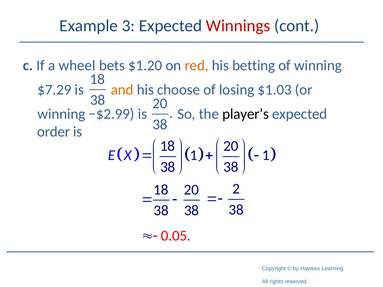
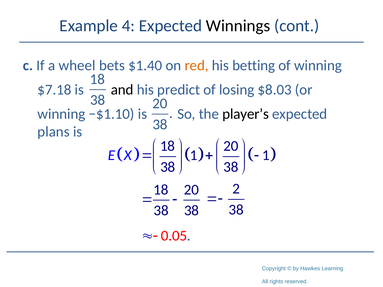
3: 3 -> 4 (128, 26)
Winnings colour: red -> black (238, 26)
$1.20: $1.20 -> $1.40 (145, 65)
$7.29: $7.29 -> $7.18 (54, 90)
and colour: orange -> black (122, 90)
choose: choose -> predict (179, 90)
$1.03: $1.03 -> $8.03 (275, 90)
−$2.99: −$2.99 -> −$1.10 (112, 114)
order: order -> plans (54, 132)
